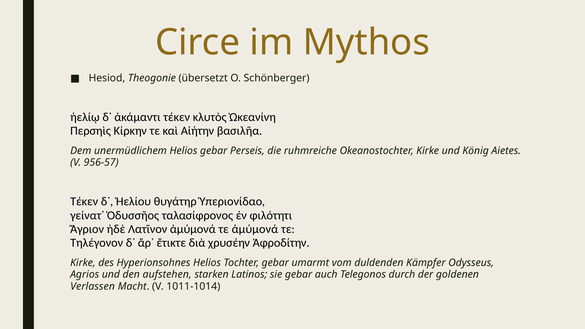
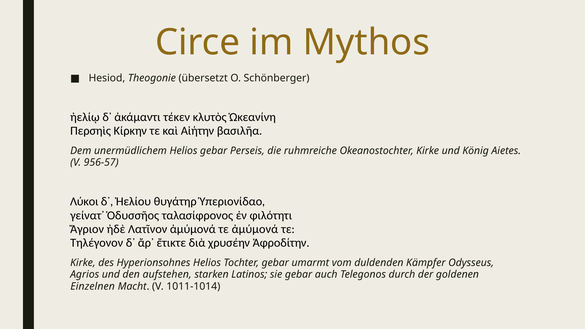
Τέκεν: Τέκεν -> Λύκοι (84, 202)
Verlassen: Verlassen -> Einzelnen (93, 286)
